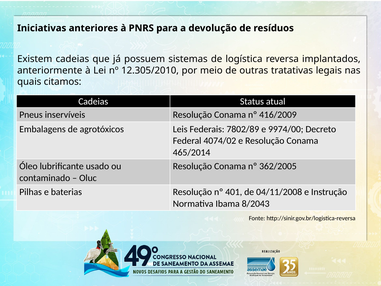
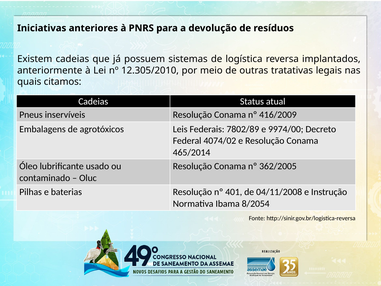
8/2043: 8/2043 -> 8/2054 (256, 204)
